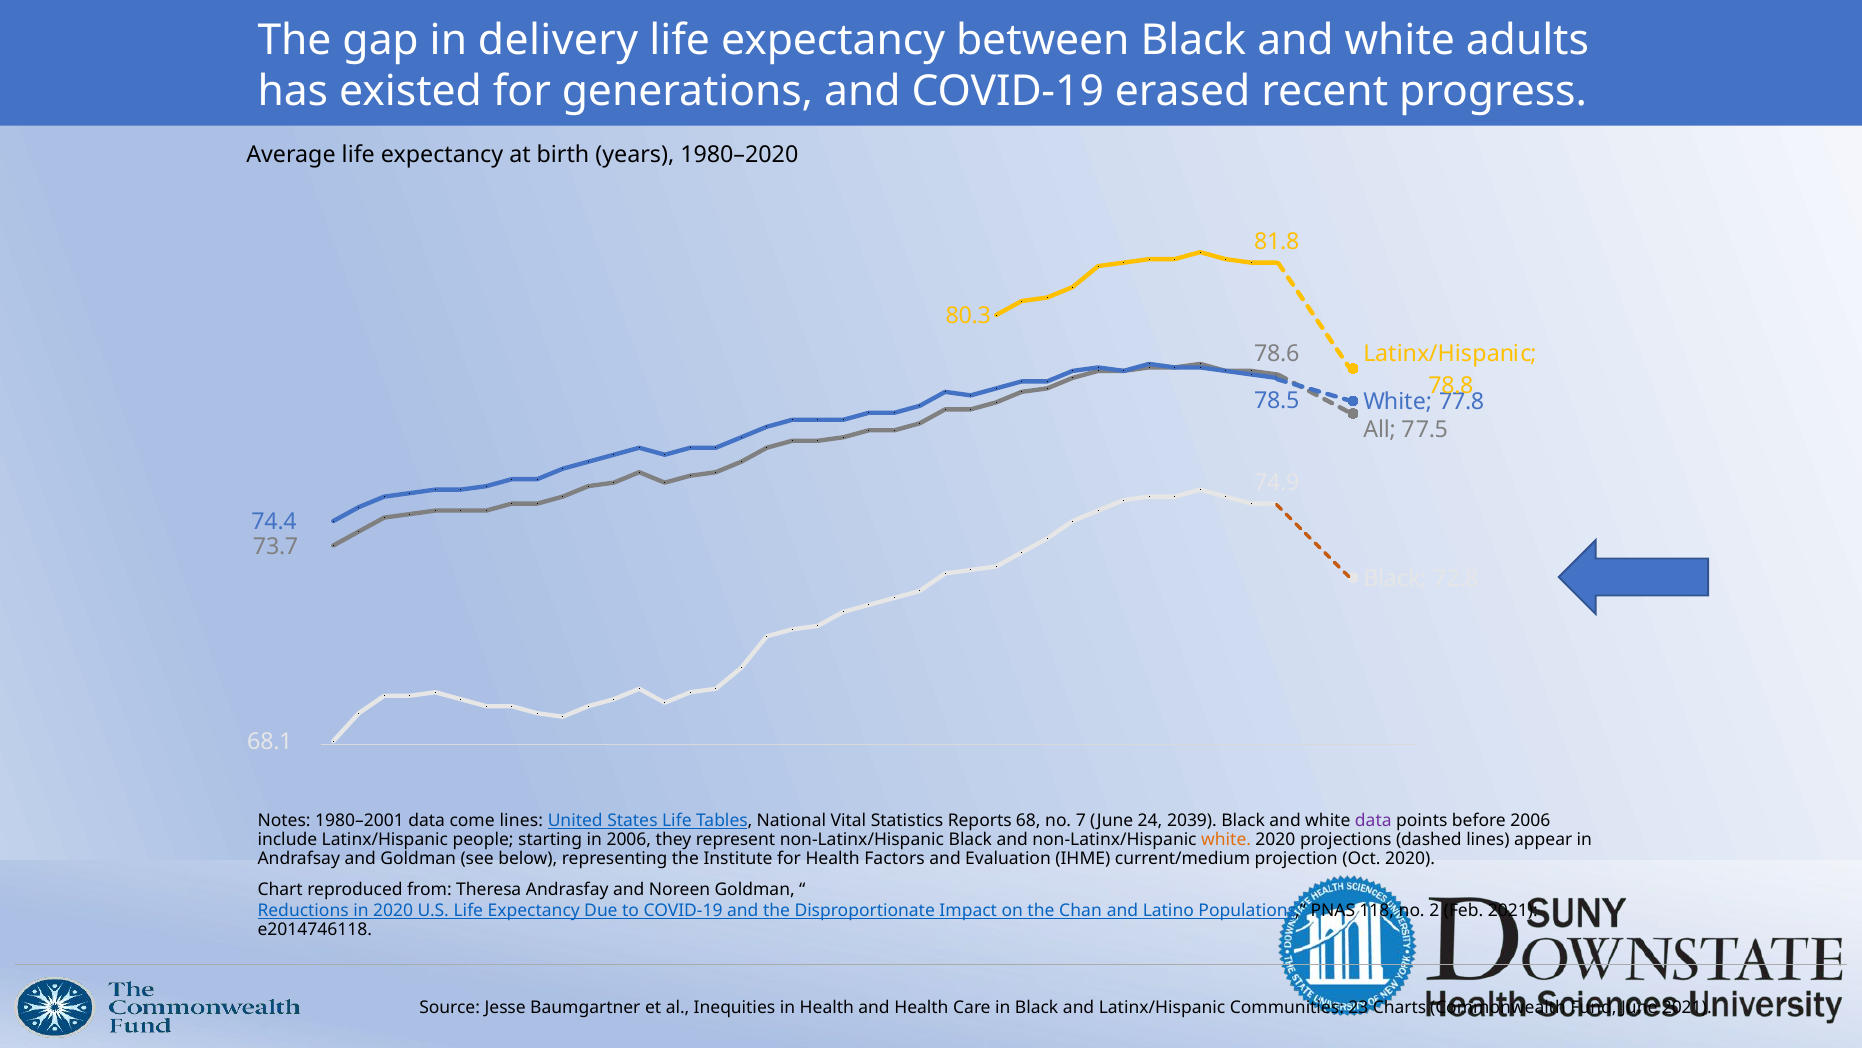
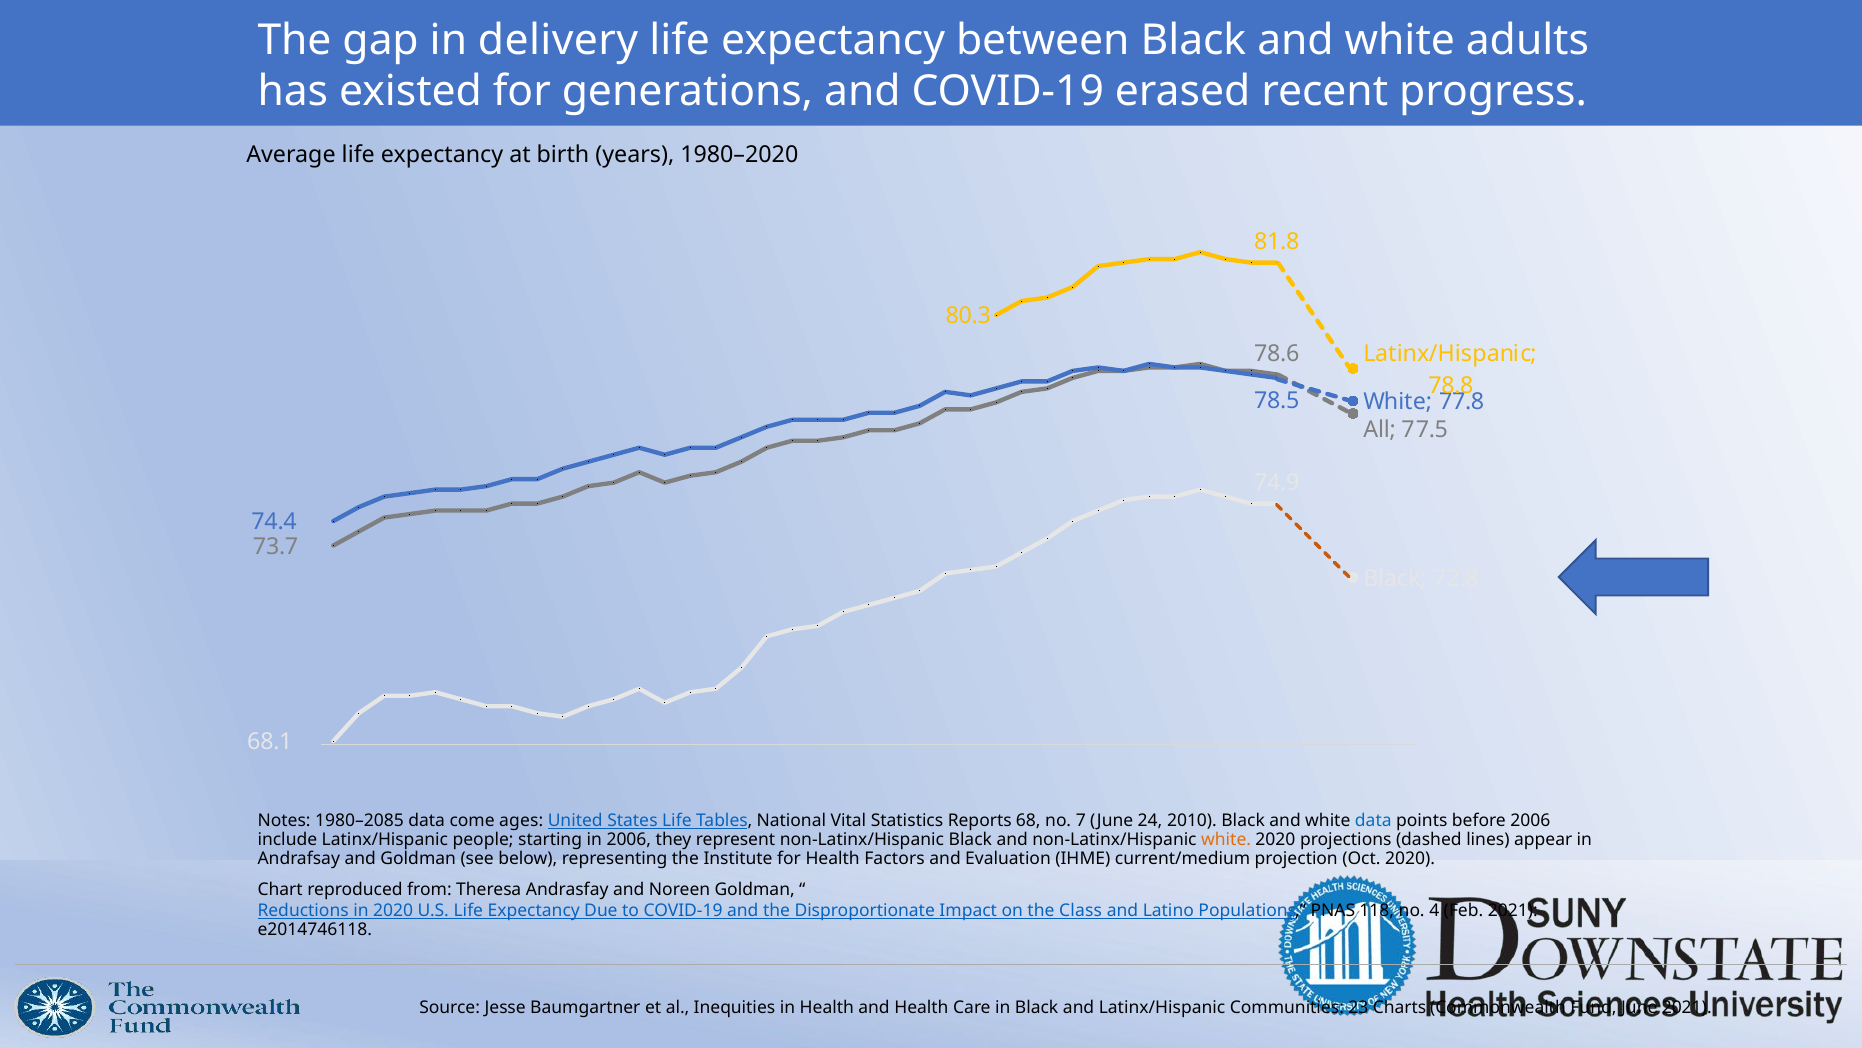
1980–2001: 1980–2001 -> 1980–2085 (360, 820)
come lines: lines -> ages (521, 820)
2039: 2039 -> 2010 (1192, 820)
data colour: purple -> blue (1373, 820)
Chan: Chan -> Class (1081, 910)
2: 2 -> 4 (1434, 910)
